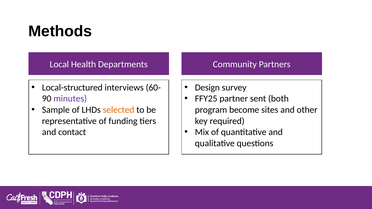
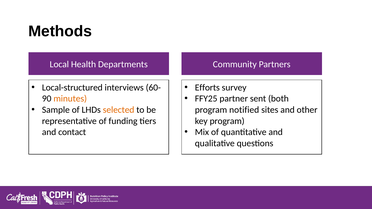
Design: Design -> Efforts (207, 88)
minutes colour: purple -> orange (70, 99)
become: become -> notified (244, 110)
key required: required -> program (227, 121)
